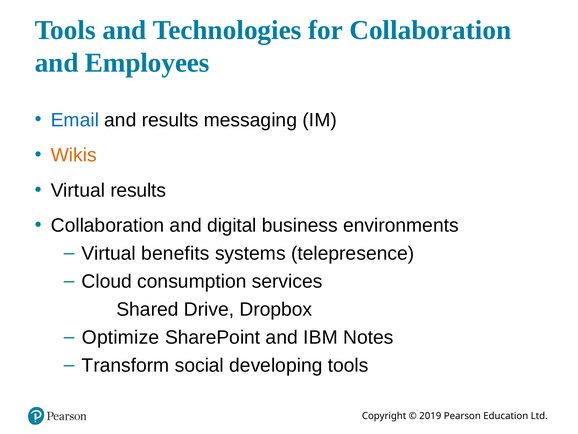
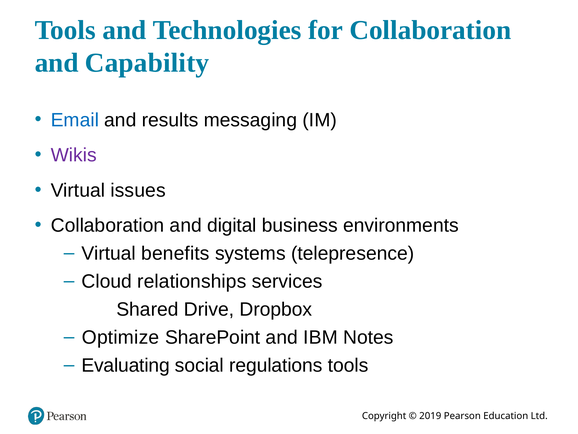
Employees: Employees -> Capability (147, 63)
Wikis colour: orange -> purple (74, 155)
Virtual results: results -> issues (138, 190)
consumption: consumption -> relationships (192, 281)
Transform: Transform -> Evaluating (126, 365)
developing: developing -> regulations (276, 365)
